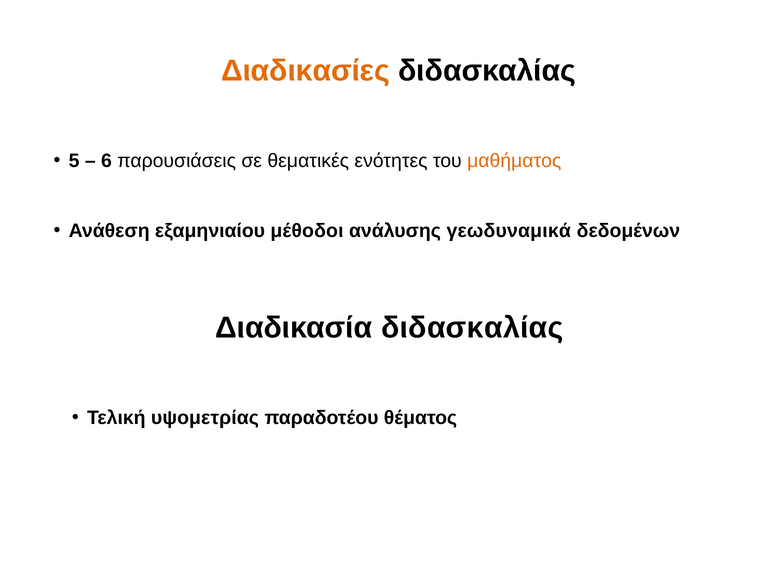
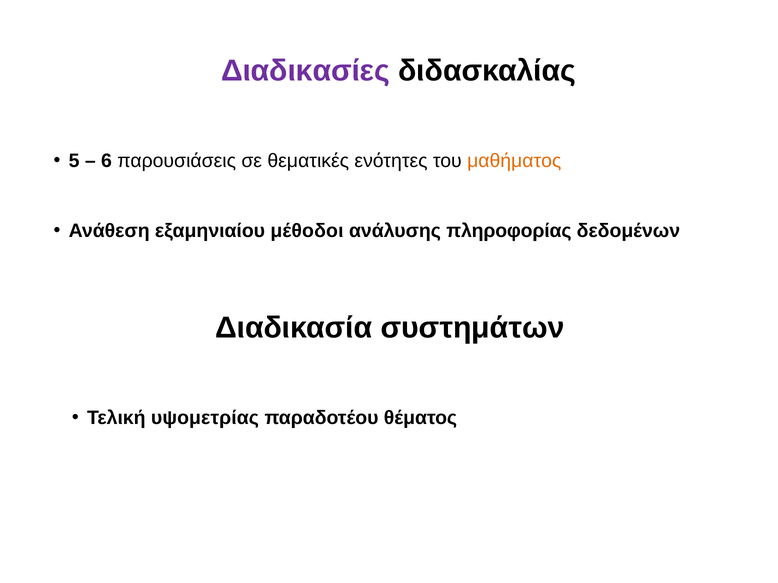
Διαδικασίες colour: orange -> purple (305, 71)
γεωδυναμικά: γεωδυναμικά -> πληροφορίας (509, 231)
Διαδικασία διδασκαλίας: διδασκαλίας -> συστημάτων (472, 328)
